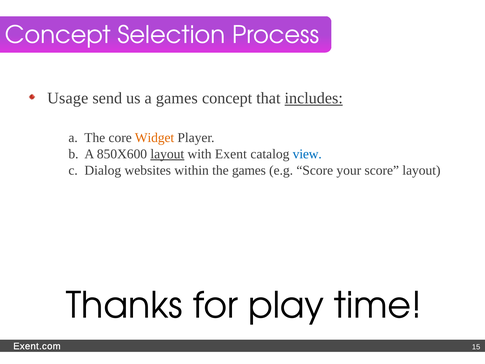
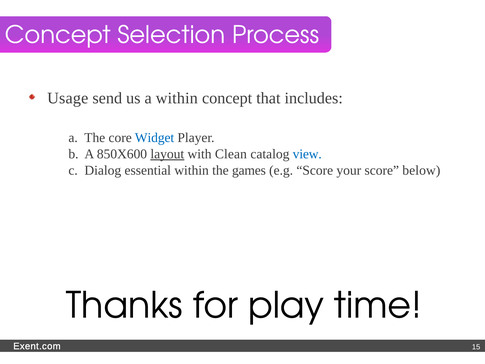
a games: games -> within (177, 98)
includes underline: present -> none (314, 98)
Widget colour: orange -> blue (155, 138)
Exent: Exent -> Clean (231, 154)
websites: websites -> essential (148, 170)
score layout: layout -> below (421, 170)
